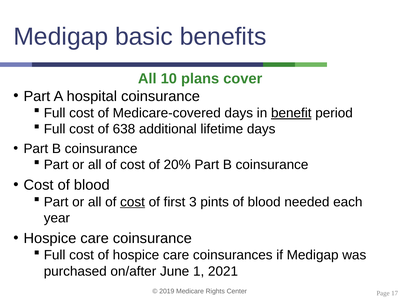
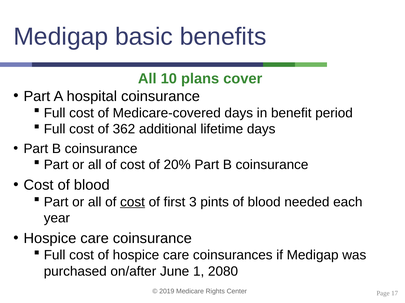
benefit underline: present -> none (291, 113)
638: 638 -> 362 (124, 129)
2021: 2021 -> 2080 (223, 272)
